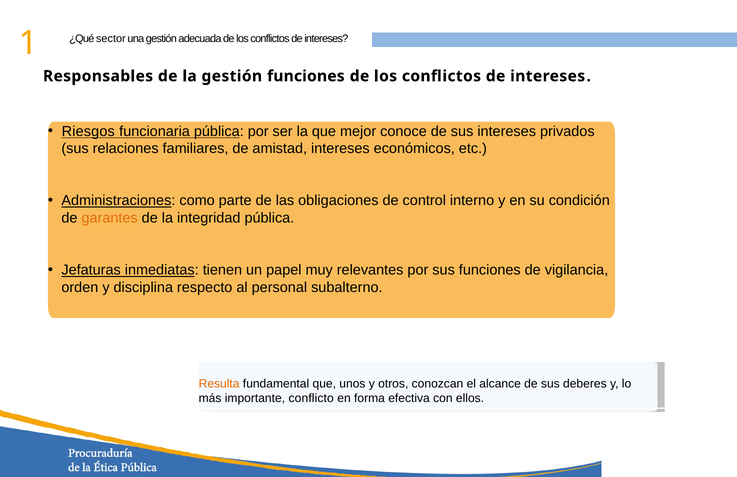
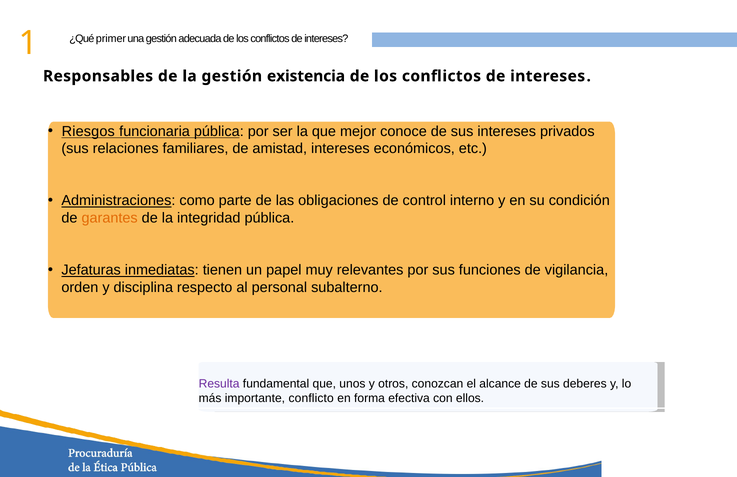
sector: sector -> primer (111, 39)
gestión funciones: funciones -> existencia (306, 76)
Resulta colour: orange -> purple (219, 384)
